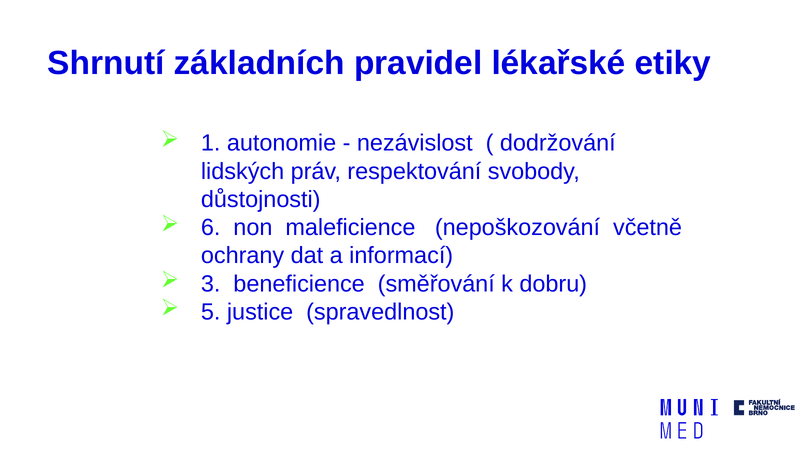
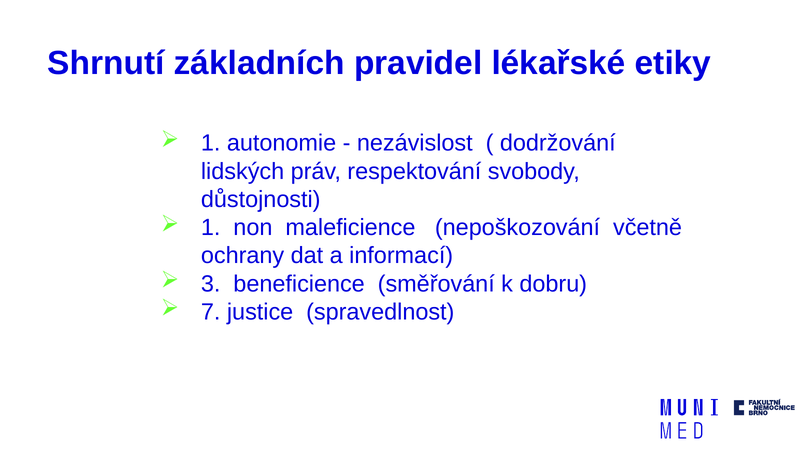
6: 6 -> 1 (211, 228)
5: 5 -> 7 (211, 312)
